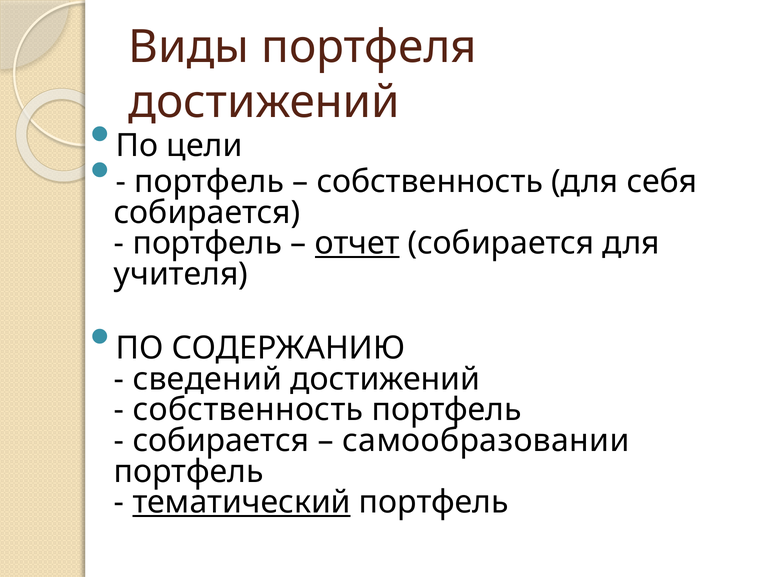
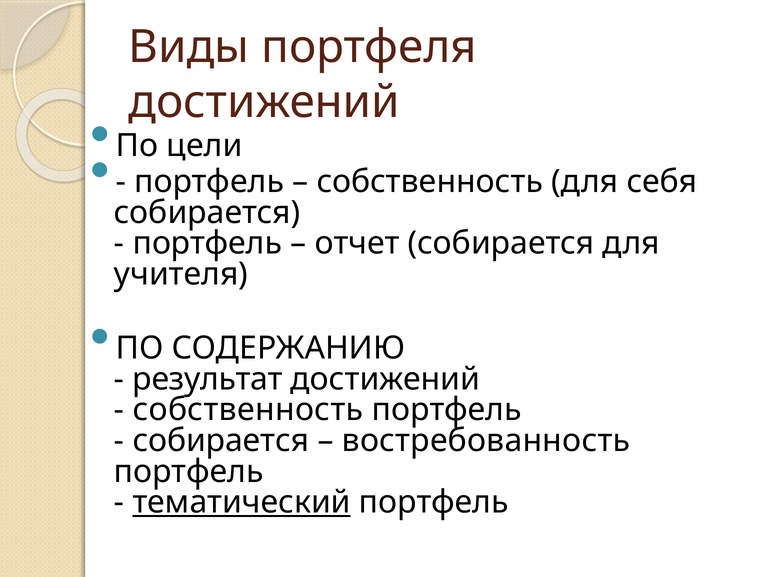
отчет underline: present -> none (357, 243)
сведений: сведений -> результат (208, 379)
самообразовании: самообразовании -> востребованность (486, 441)
